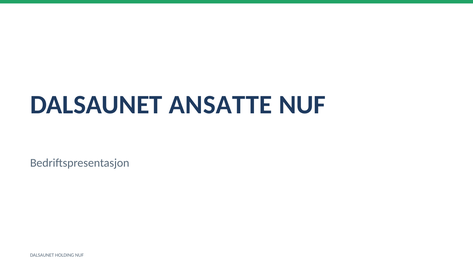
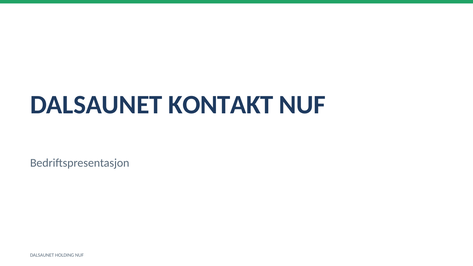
ANSATTE: ANSATTE -> KONTAKT (221, 105)
